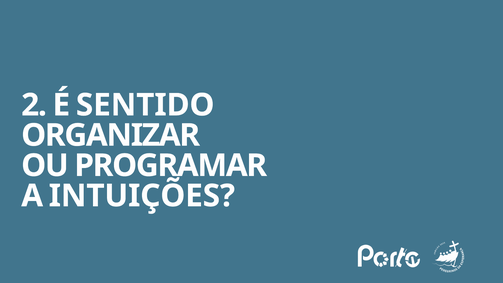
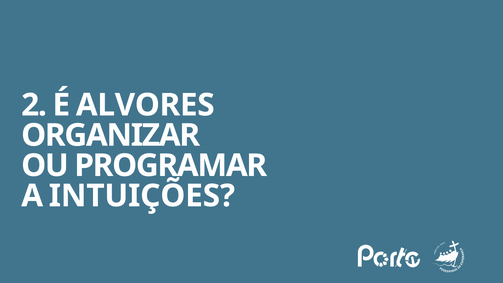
SENTIDO: SENTIDO -> ALVORES (145, 105)
